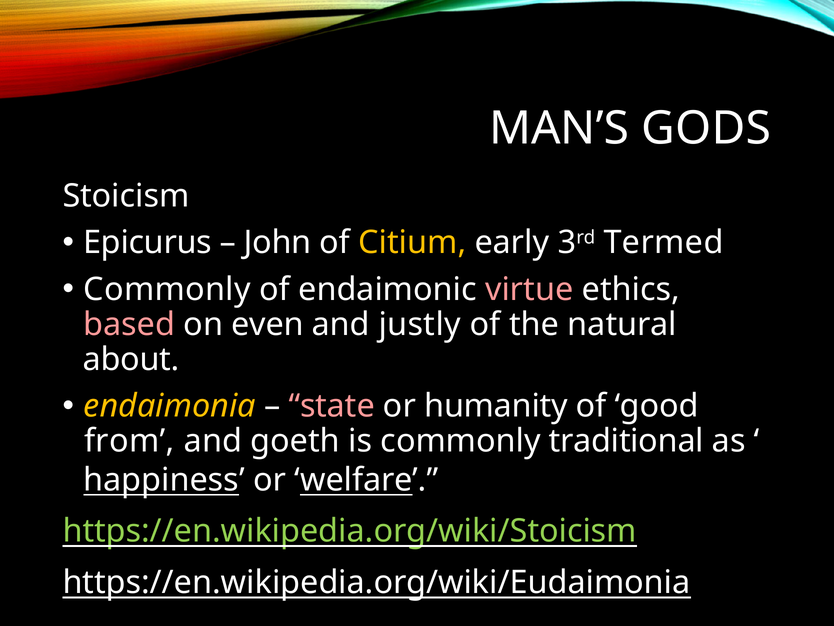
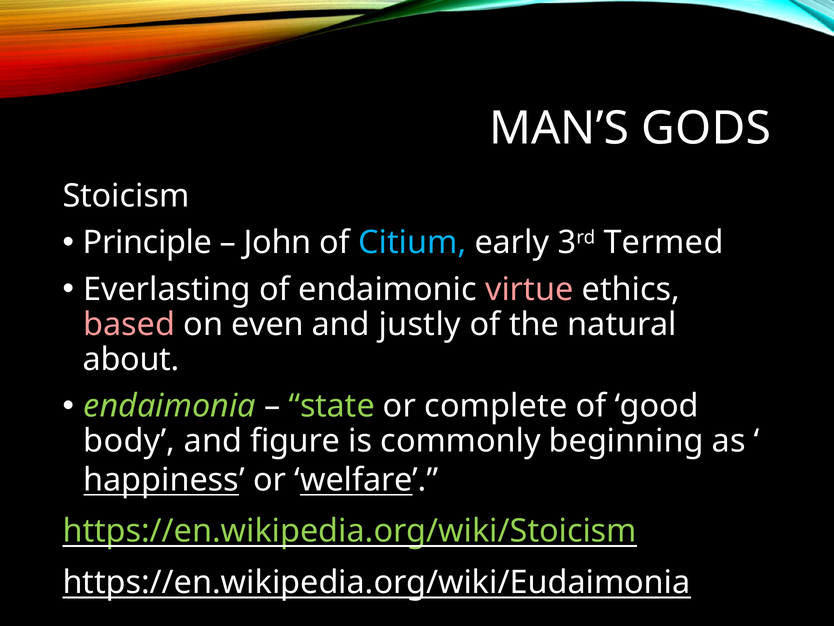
Epicurus: Epicurus -> Principle (148, 242)
Citium colour: yellow -> light blue (412, 242)
Commonly: Commonly -> Everlasting (167, 289)
endaimonia colour: yellow -> light green (170, 406)
state colour: pink -> light green (332, 406)
humanity: humanity -> complete (496, 406)
from: from -> body (129, 441)
goeth: goeth -> figure (295, 441)
traditional: traditional -> beginning (626, 441)
